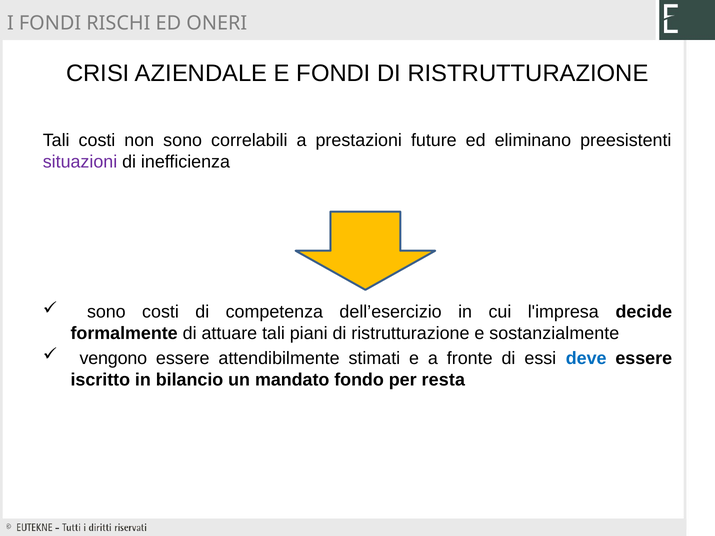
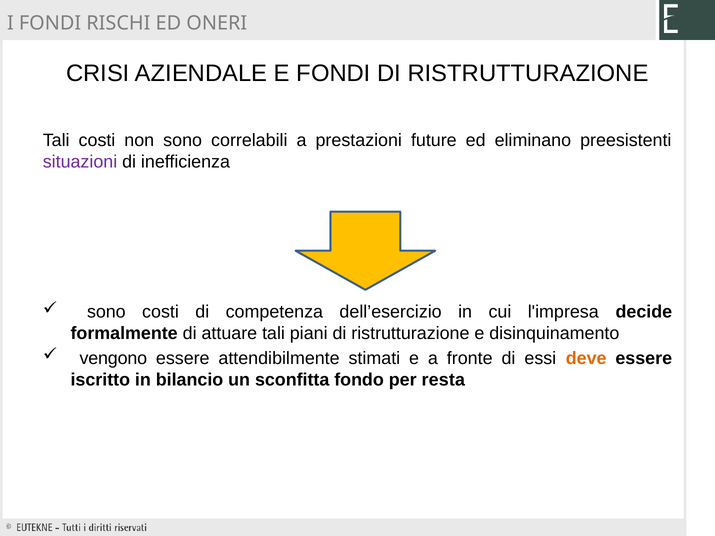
sostanzialmente: sostanzialmente -> disinquinamento (554, 334)
deve colour: blue -> orange (586, 359)
mandato: mandato -> sconfitta (292, 380)
